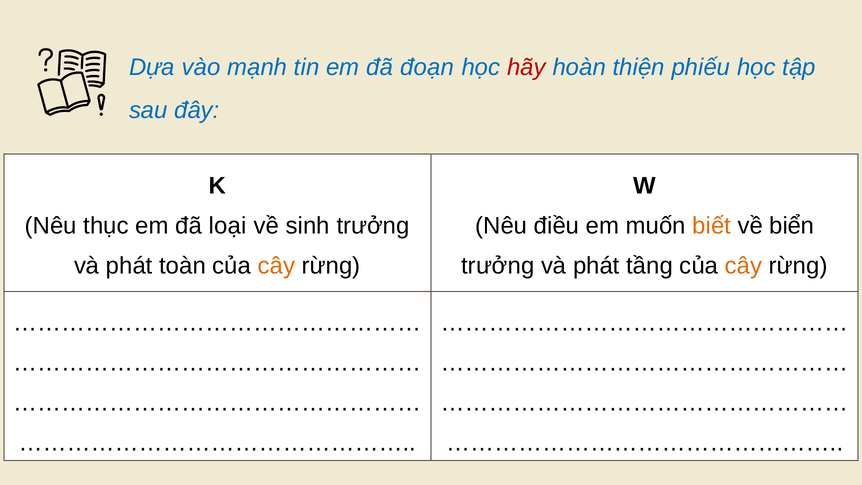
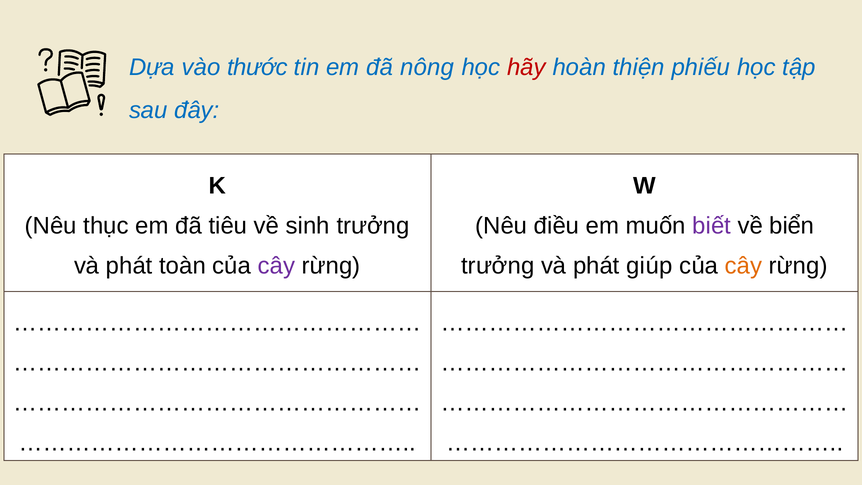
mạnh: mạnh -> thước (257, 67)
đoạn: đoạn -> nông (427, 67)
loại: loại -> tiêu (228, 226)
biết colour: orange -> purple (712, 226)
cây colour: orange -> purple (276, 266)
tầng: tầng -> giúp (649, 266)
